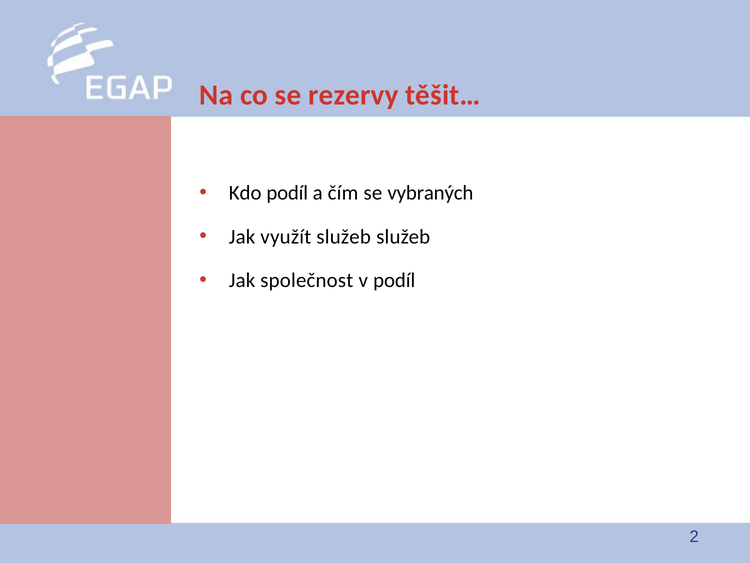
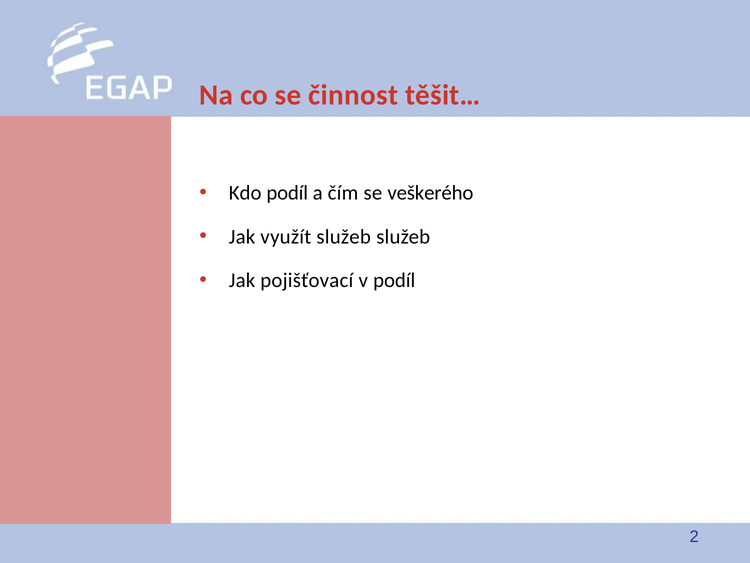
rezervy: rezervy -> činnost (353, 95)
vybraných: vybraných -> veškerého (430, 193)
společnost: společnost -> pojišťovací (307, 280)
